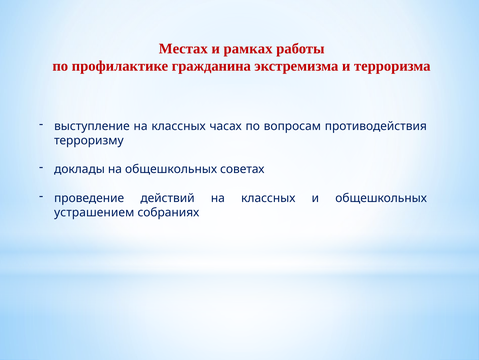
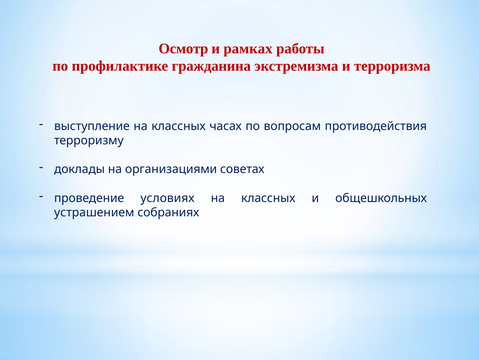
Местах: Местах -> Осмотр (183, 48)
на общешкольных: общешкольных -> организациями (171, 169)
действий: действий -> условиях (167, 198)
